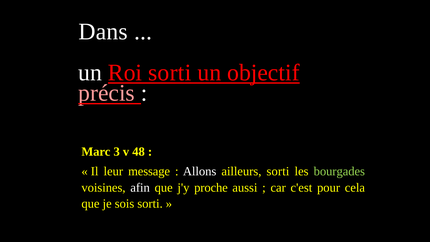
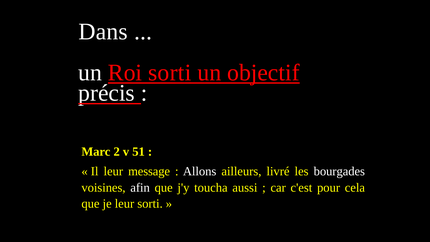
précis colour: pink -> white (107, 93)
3: 3 -> 2 (117, 152)
48: 48 -> 51 (139, 152)
ailleurs sorti: sorti -> livré (278, 171)
bourgades colour: light green -> white (339, 171)
proche: proche -> toucha (211, 188)
je sois: sois -> leur (125, 204)
